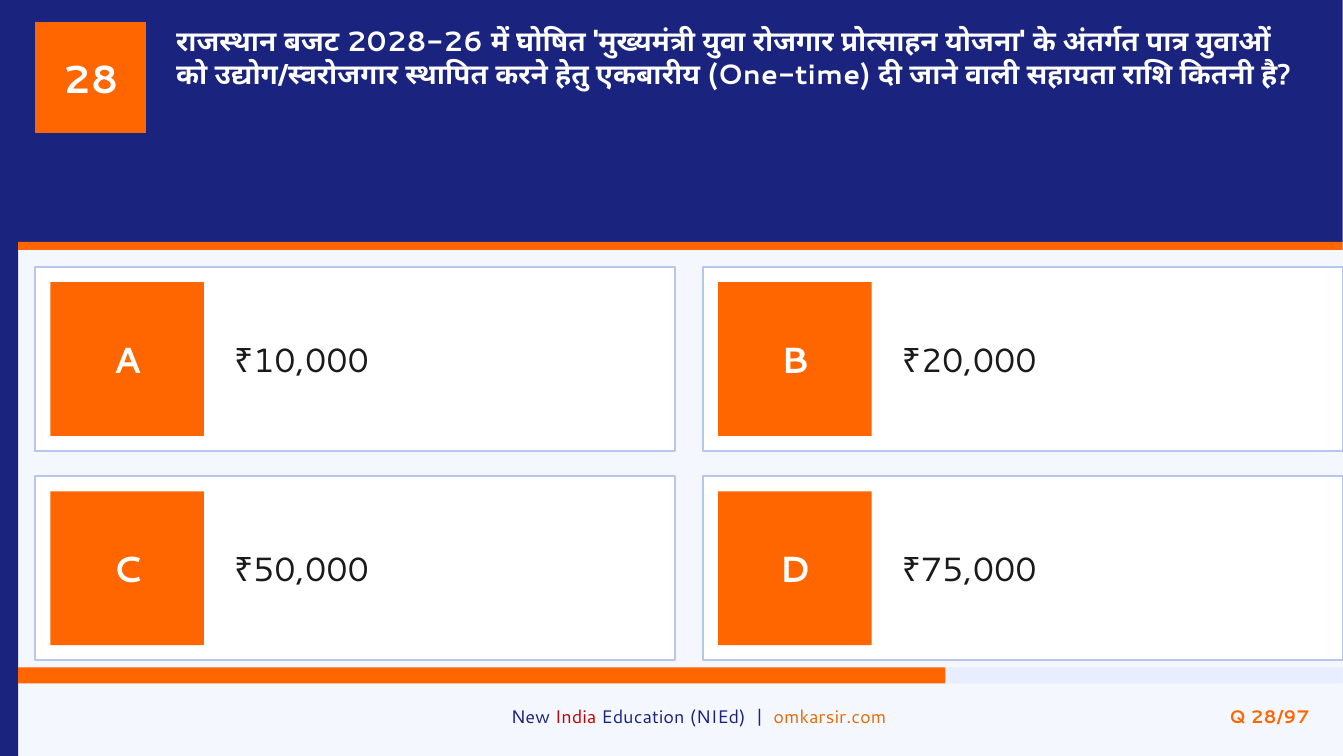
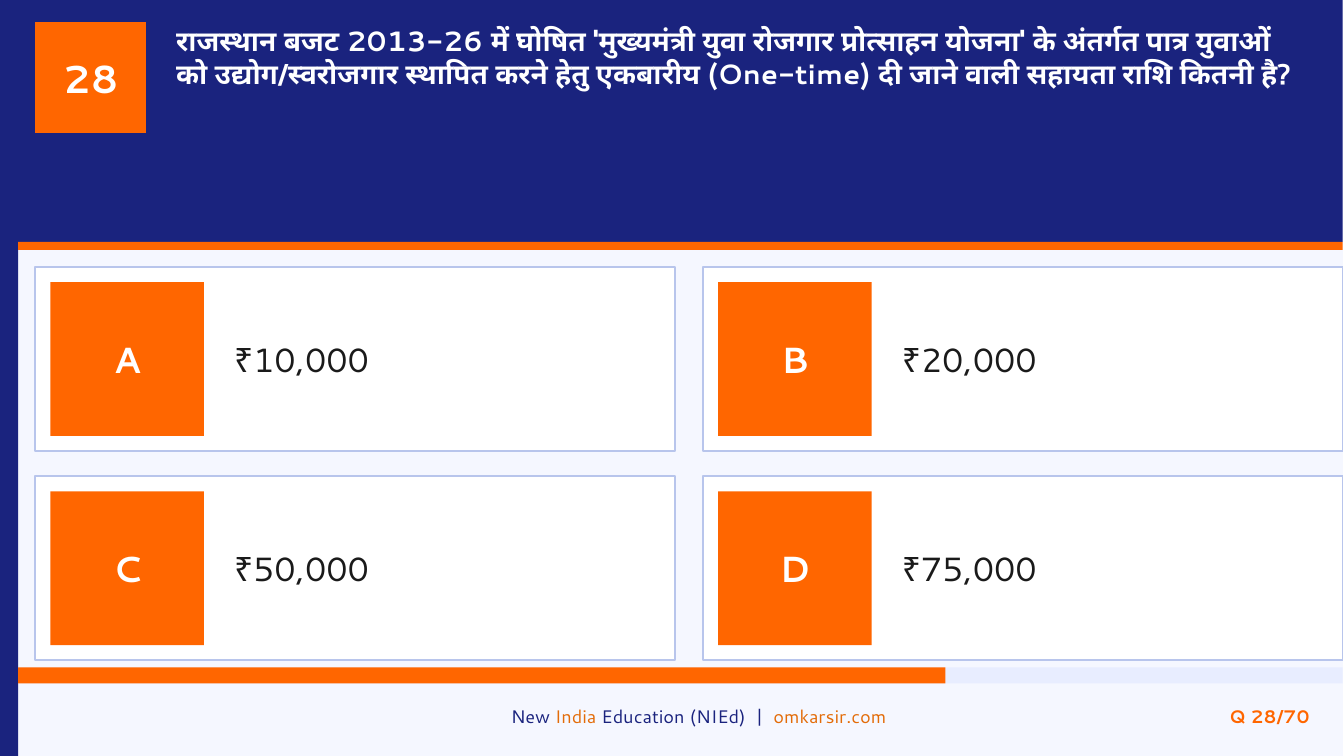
2028-26: 2028-26 -> 2013-26 (415, 42)
India colour: red -> orange (576, 717)
28/97: 28/97 -> 28/70 (1280, 717)
